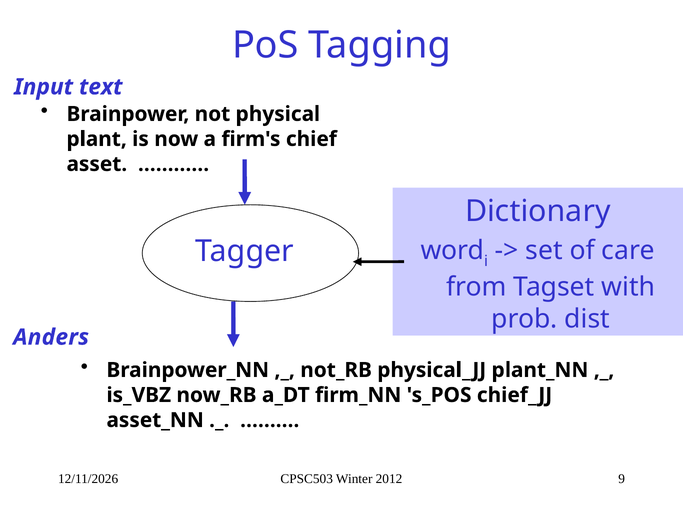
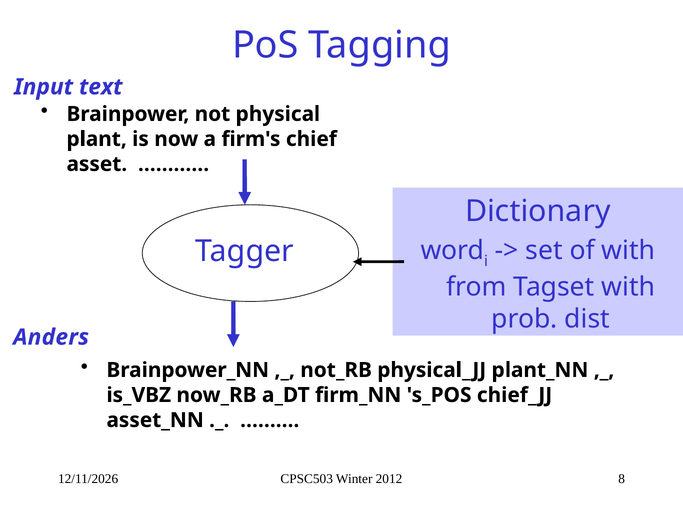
of care: care -> with (628, 251)
9: 9 -> 8 (622, 479)
